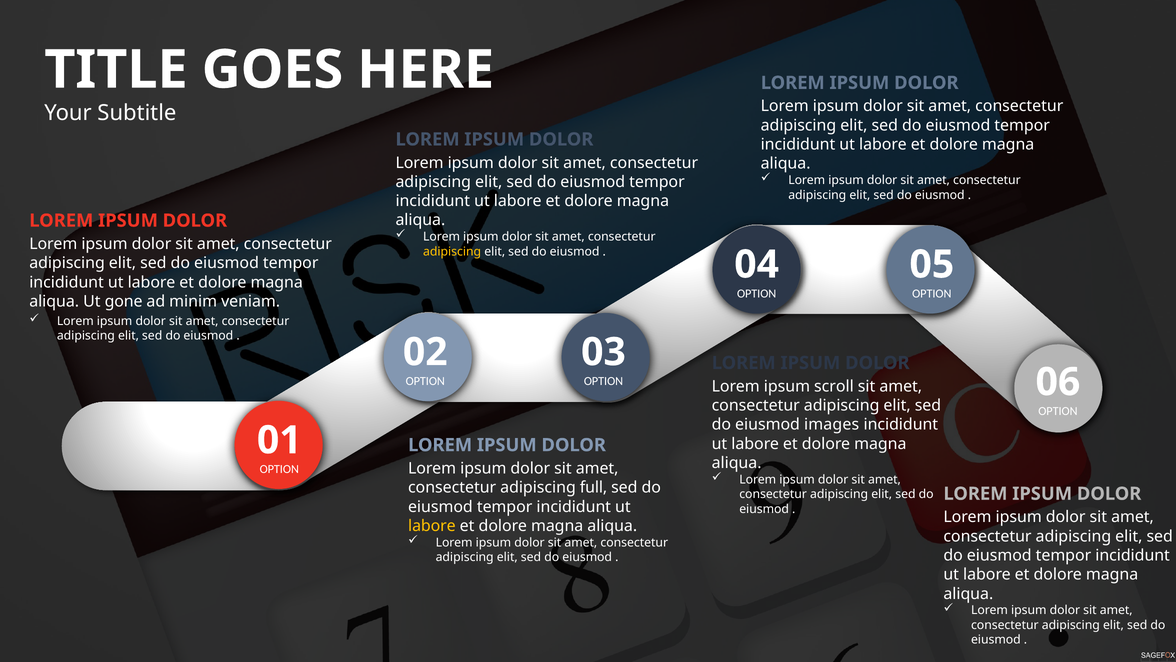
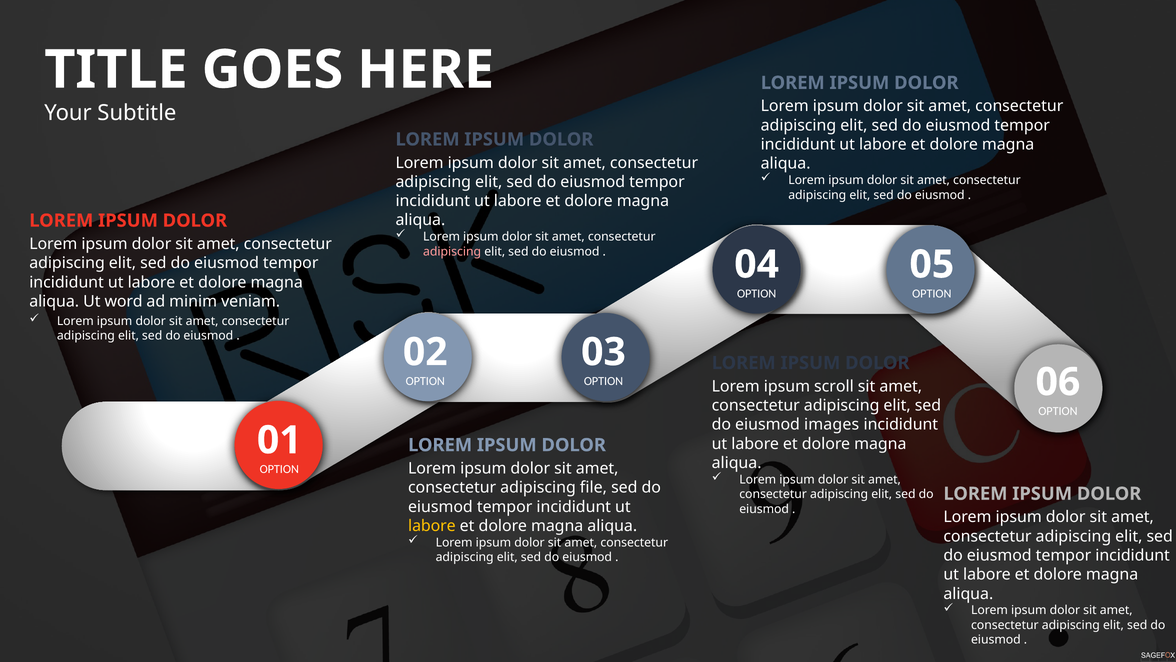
adipiscing colour: yellow -> pink (452, 251)
gone: gone -> word (124, 301)
full: full -> file (593, 487)
